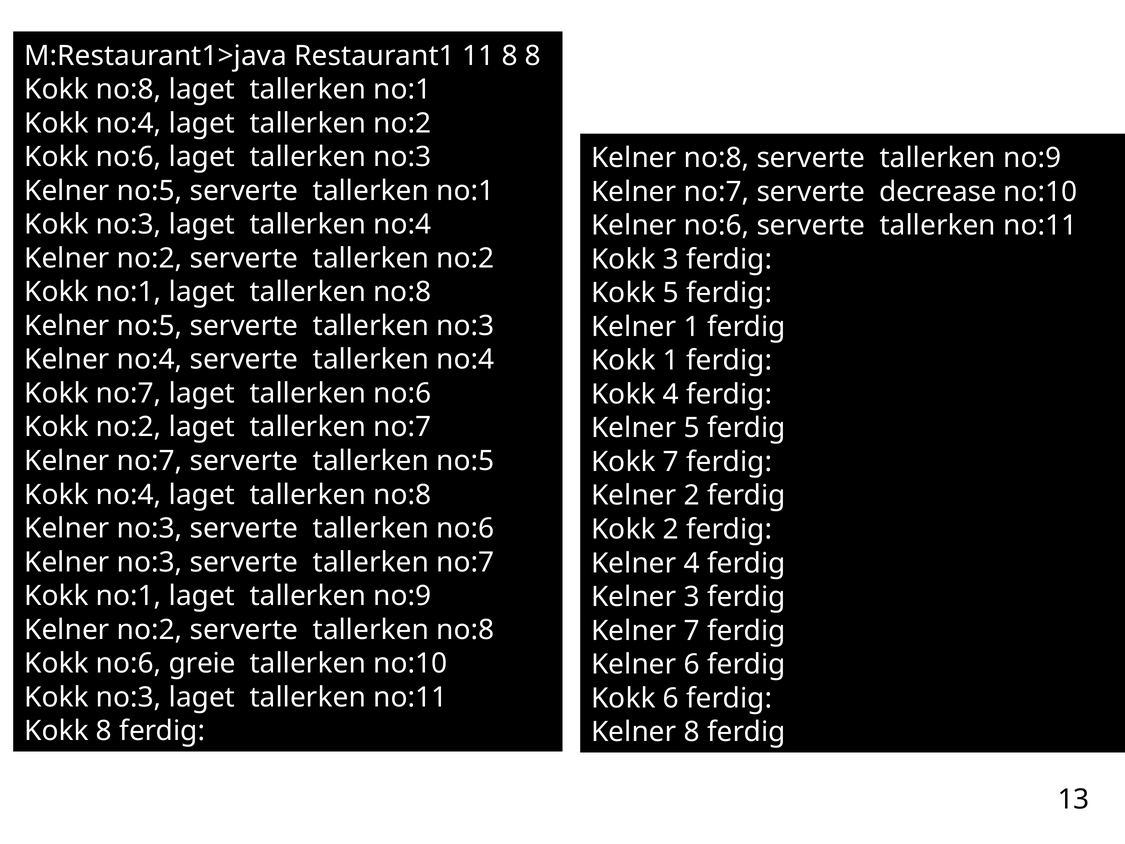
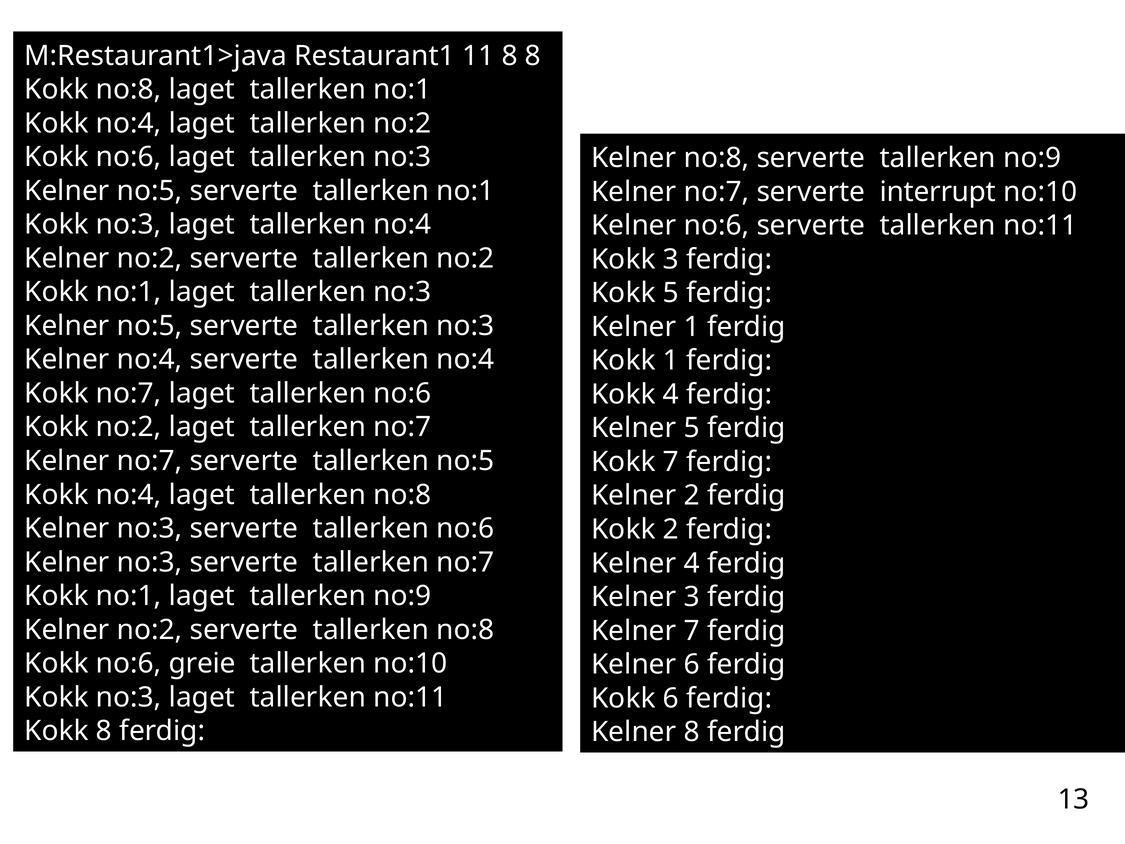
decrease: decrease -> interrupt (938, 192)
no:1 laget tallerken no:8: no:8 -> no:3 (402, 292)
